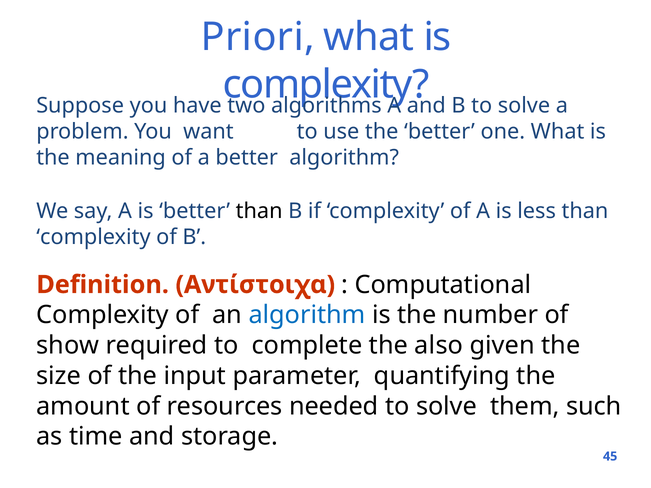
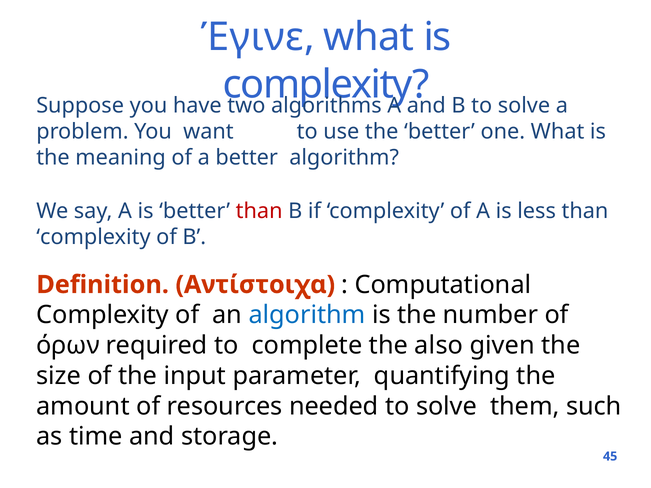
Priori: Priori -> Έγινε (258, 37)
than colour: black -> red (259, 211)
show: show -> όρων (68, 346)
